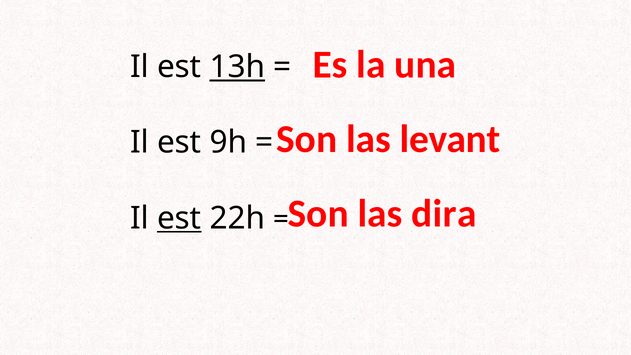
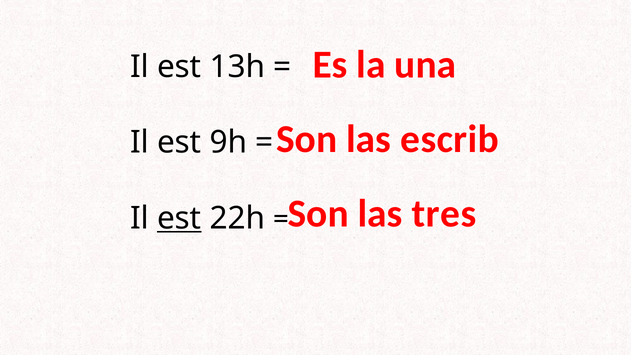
13h underline: present -> none (237, 67)
levant: levant -> escrib (450, 139)
dira: dira -> tres (444, 214)
